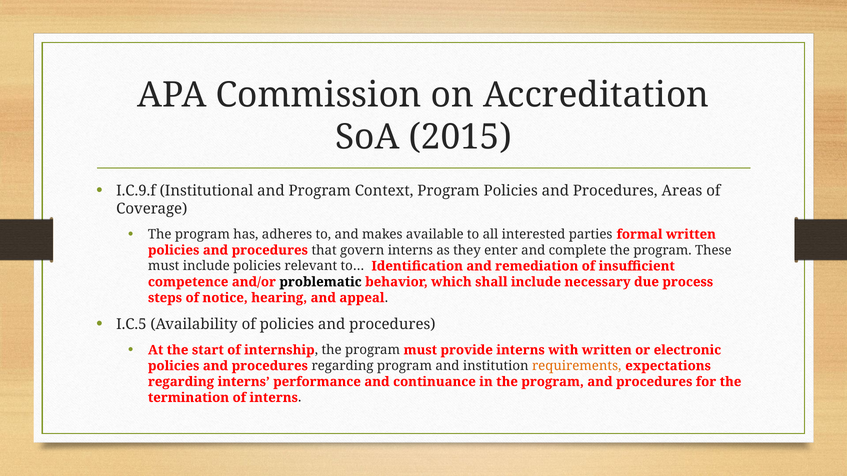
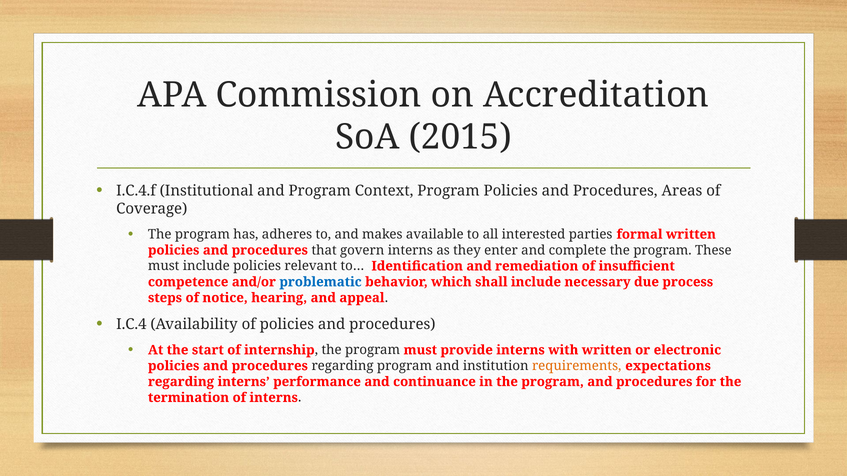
I.C.9.f: I.C.9.f -> I.C.4.f (136, 191)
problematic colour: black -> blue (321, 282)
I.C.5: I.C.5 -> I.C.4 (131, 325)
